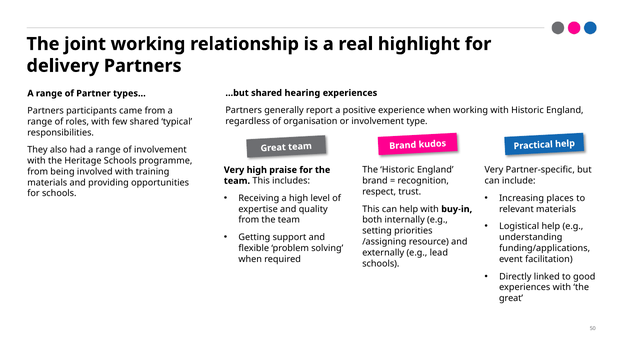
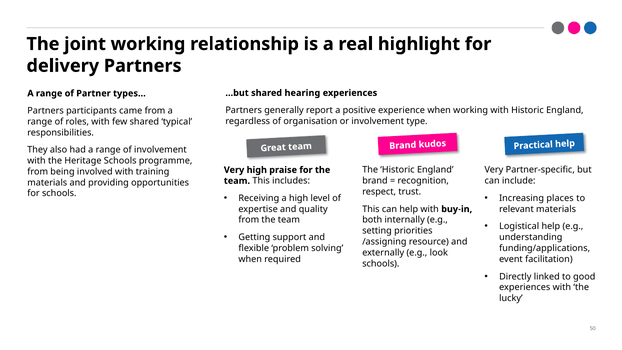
lead: lead -> look (439, 253)
great: great -> lucky (511, 298)
